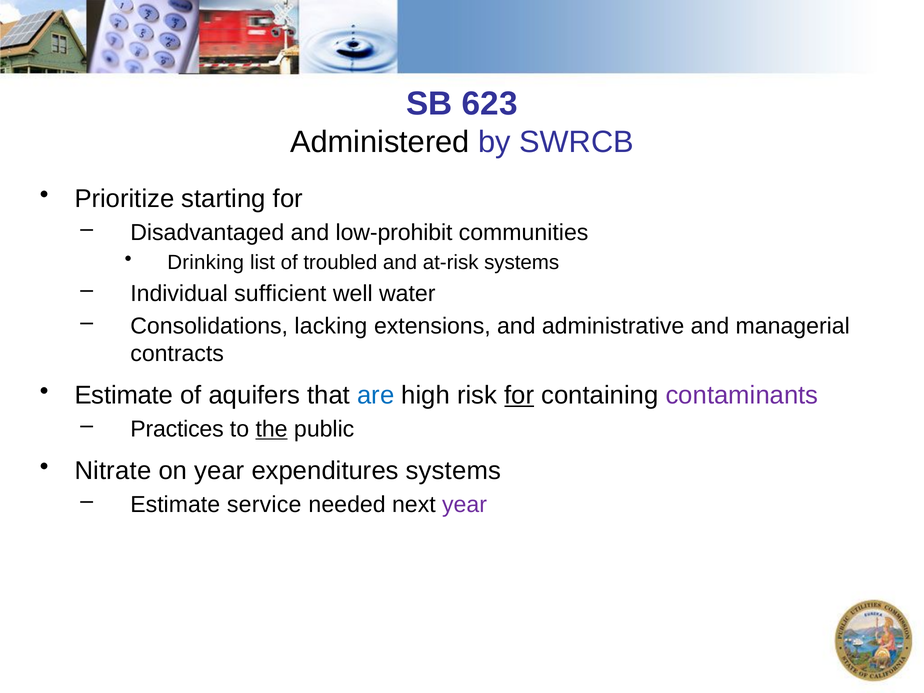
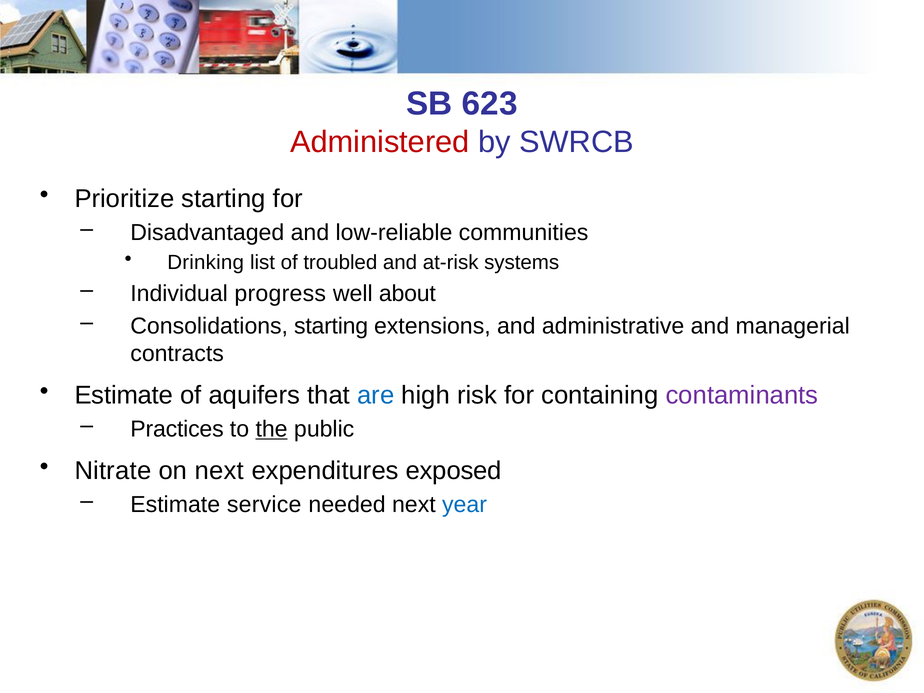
Administered colour: black -> red (380, 142)
low-prohibit: low-prohibit -> low-reliable (394, 233)
sufficient: sufficient -> progress (280, 294)
water: water -> about (407, 294)
Consolidations lacking: lacking -> starting (331, 326)
for underline: present -> none (519, 395)
on year: year -> next (219, 471)
expenditures systems: systems -> exposed (454, 471)
year colour: purple -> blue (465, 505)
